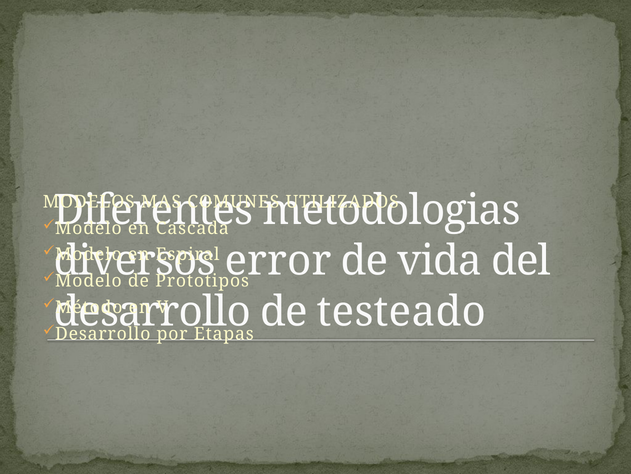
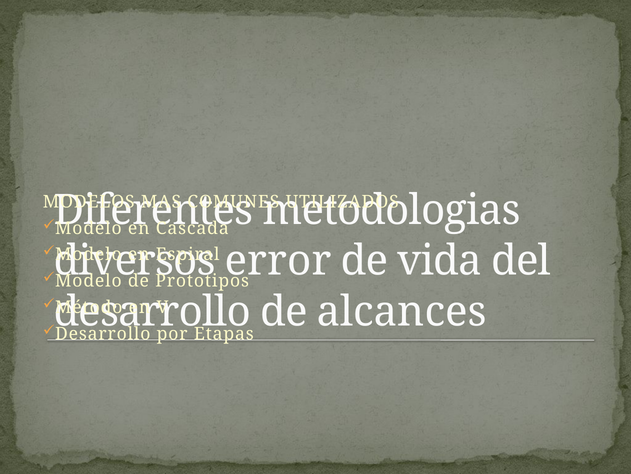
testeado: testeado -> alcances (402, 311)
